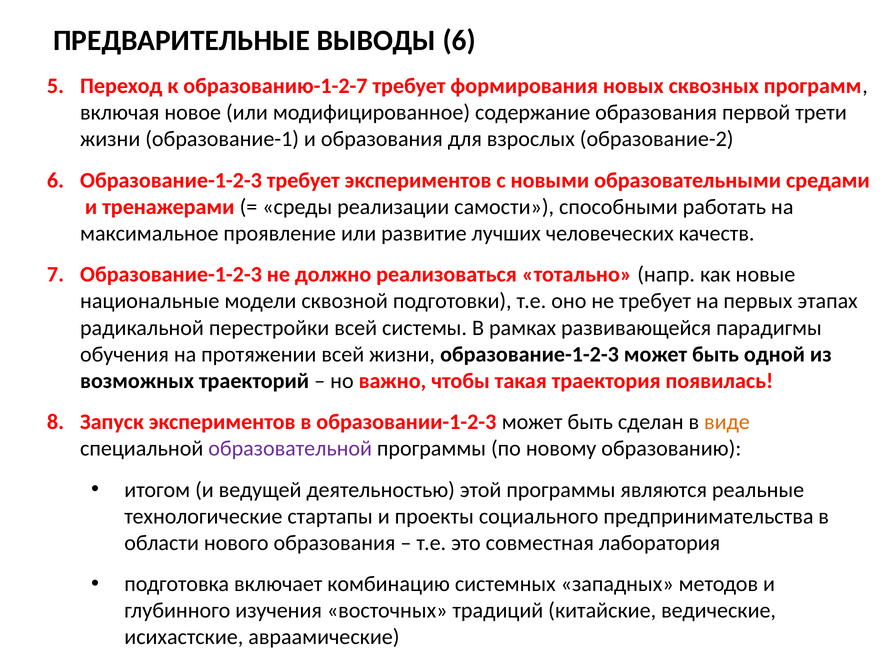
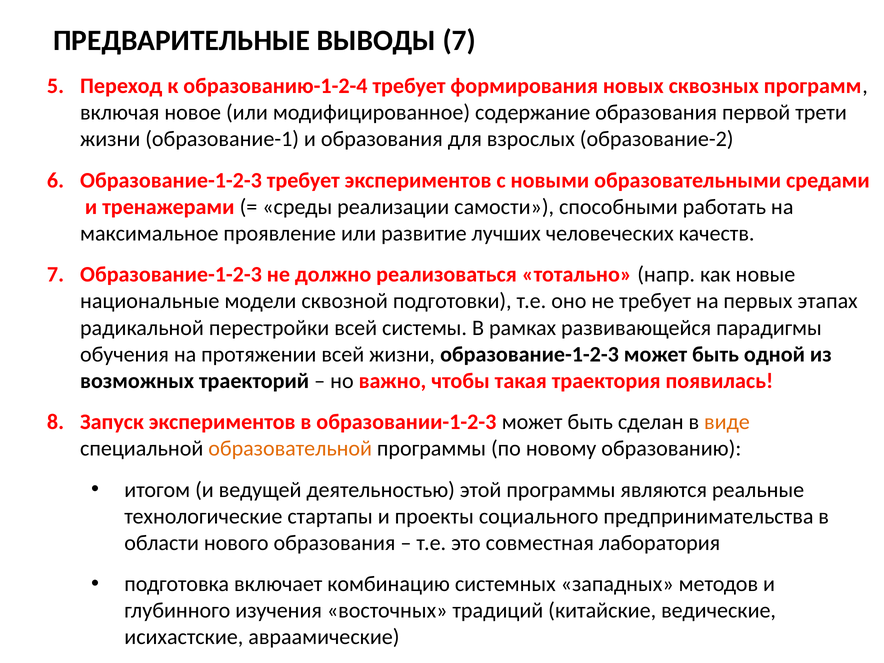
ВЫВОДЫ 6: 6 -> 7 (459, 41)
образованию-1-2-7: образованию-1-2-7 -> образованию-1-2-4 (275, 86)
образовательной colour: purple -> orange (290, 449)
